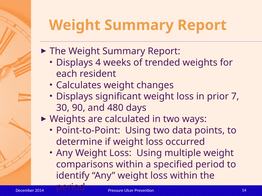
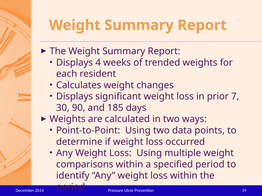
480: 480 -> 185 (115, 108)
